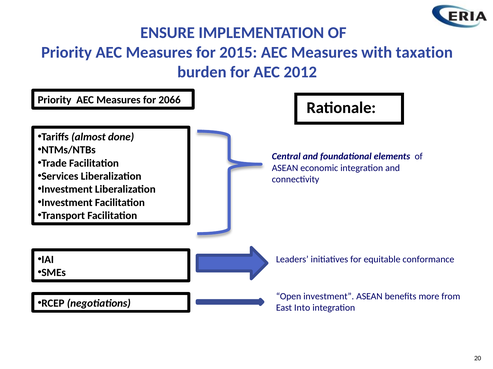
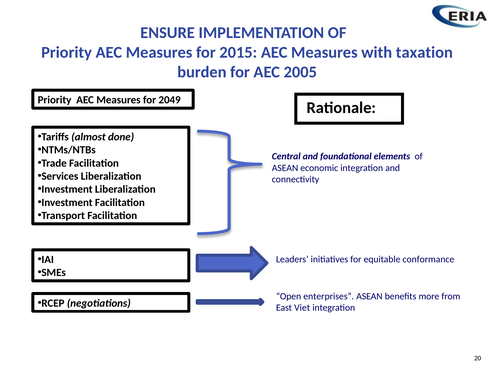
2012: 2012 -> 2005 (300, 72)
2066: 2066 -> 2049 (170, 100)
Open investment: investment -> enterprises (329, 297)
Into: Into -> Viet (302, 308)
